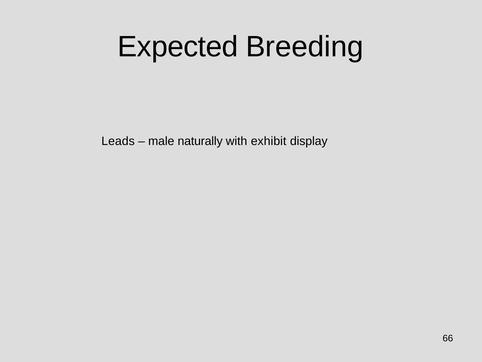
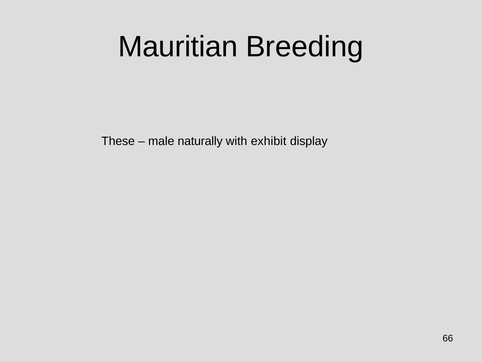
Expected: Expected -> Mauritian (178, 47)
Leads: Leads -> These (118, 141)
